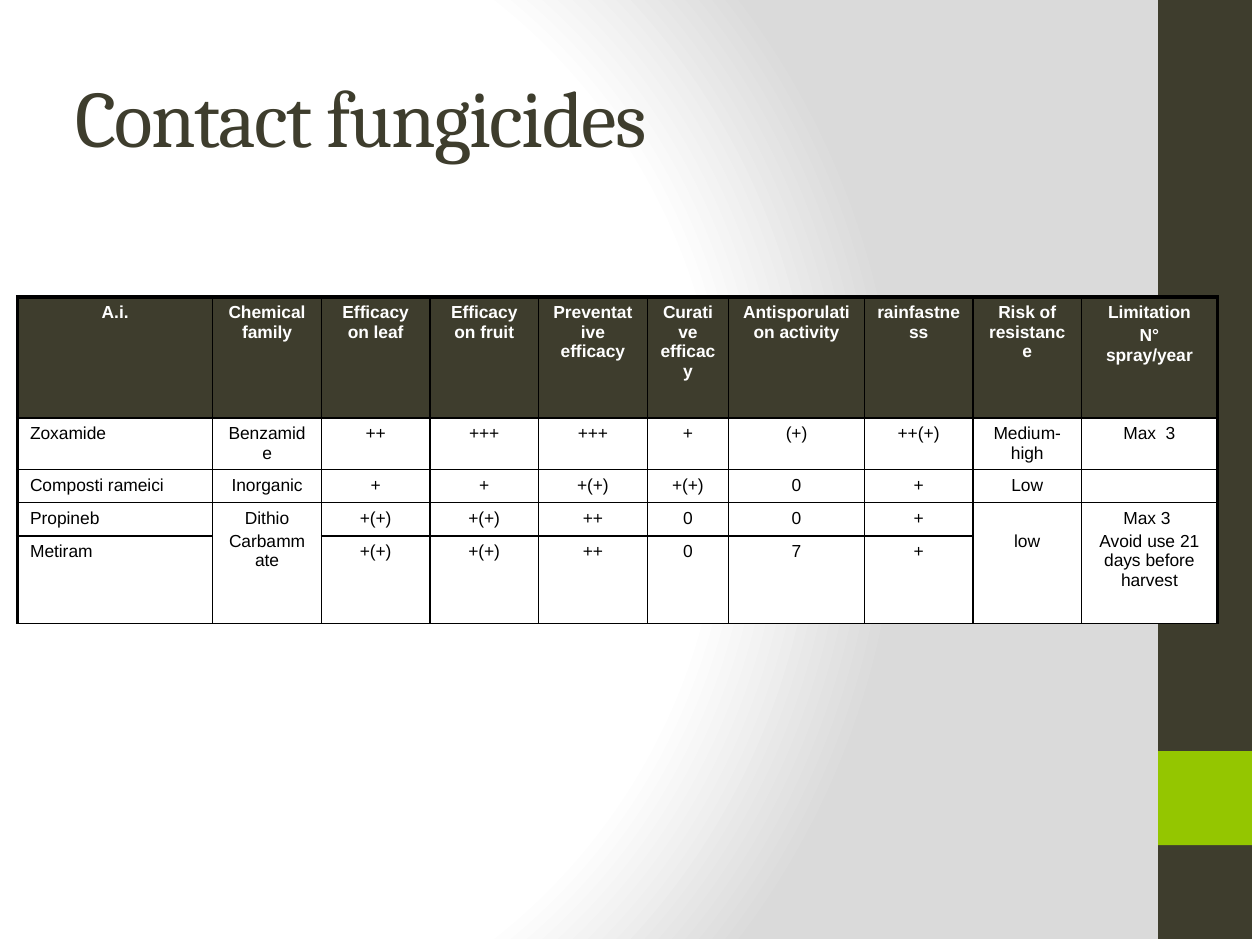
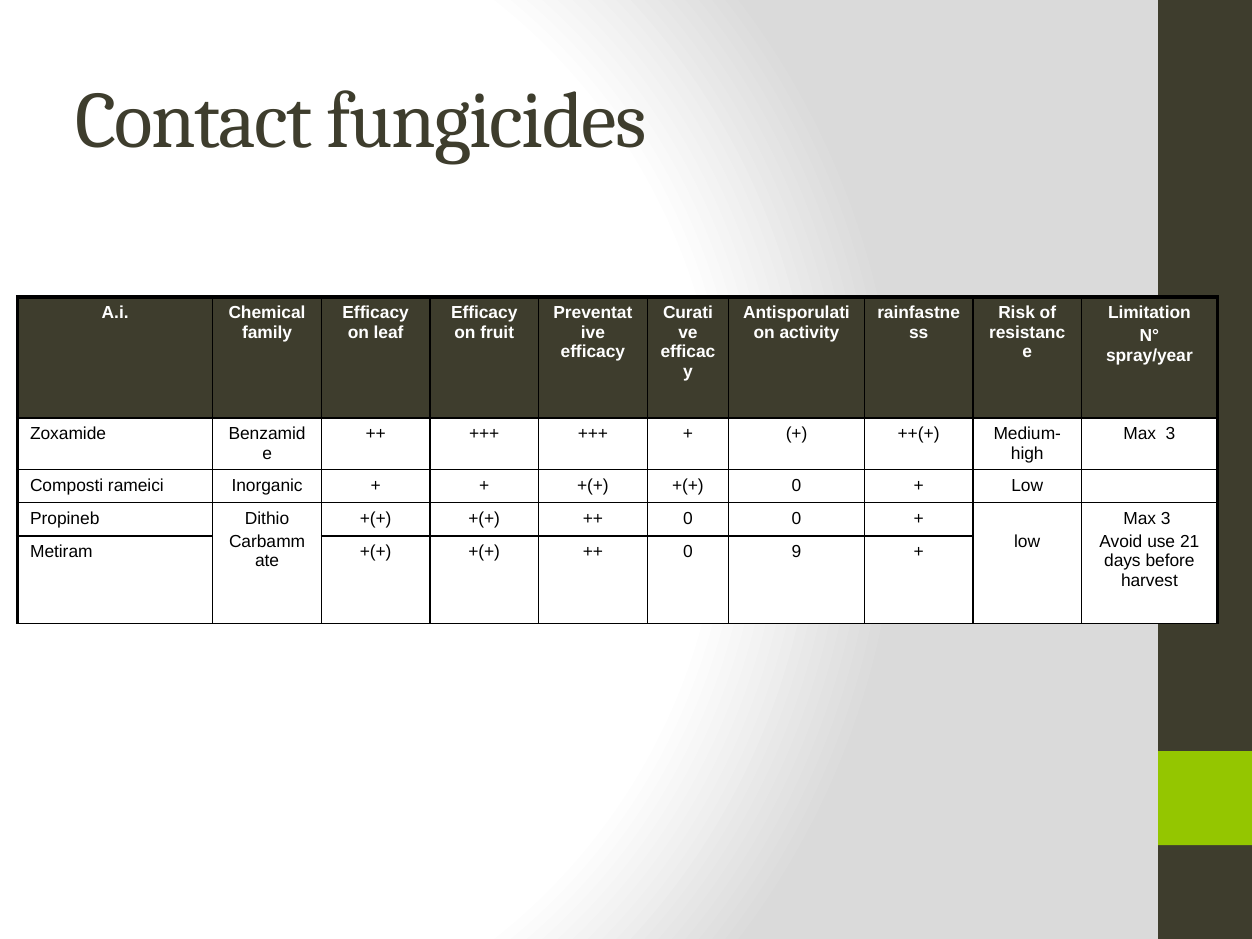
7: 7 -> 9 (797, 552)
